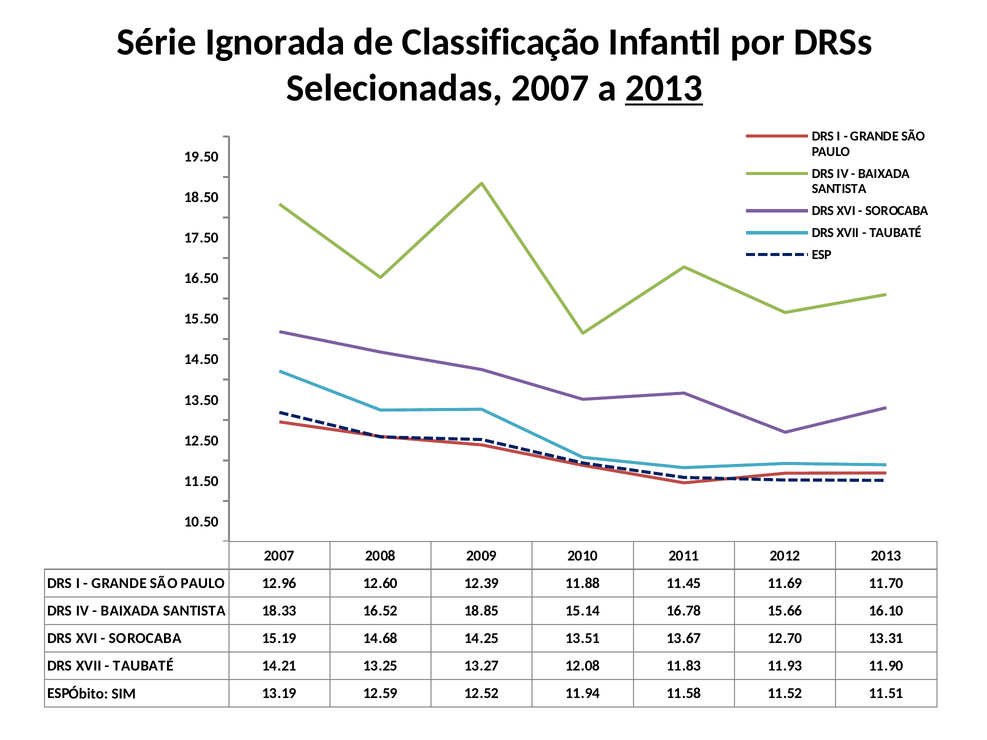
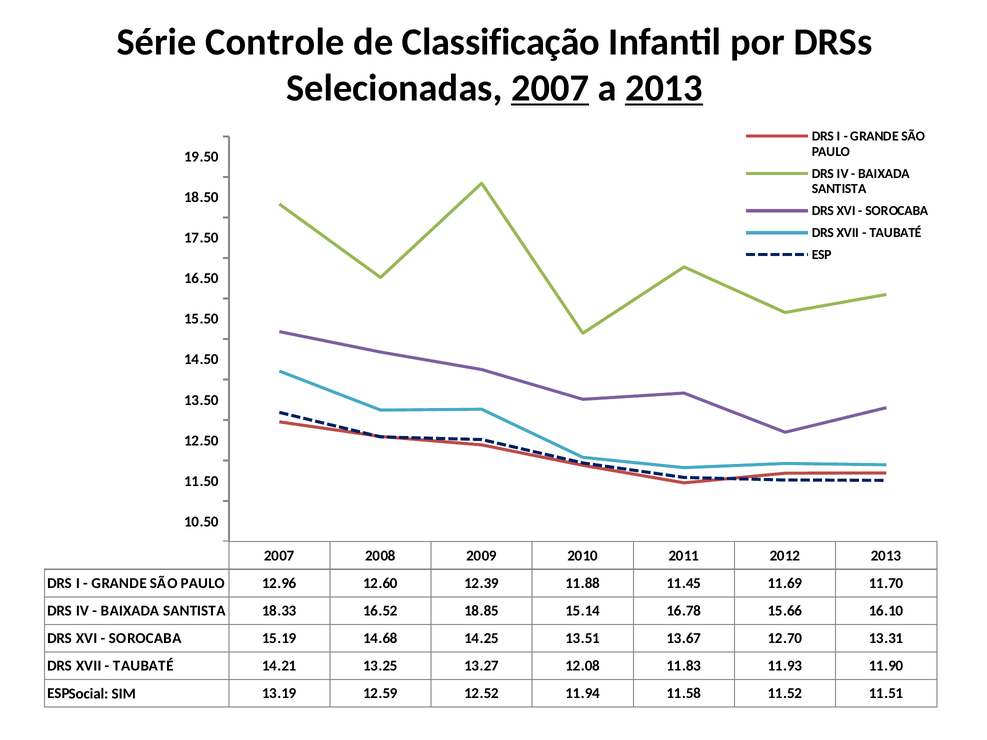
Ignorada: Ignorada -> Controle (275, 42)
2007 underline: none -> present (550, 88)
Óbito: Óbito -> Social (88, 694)
